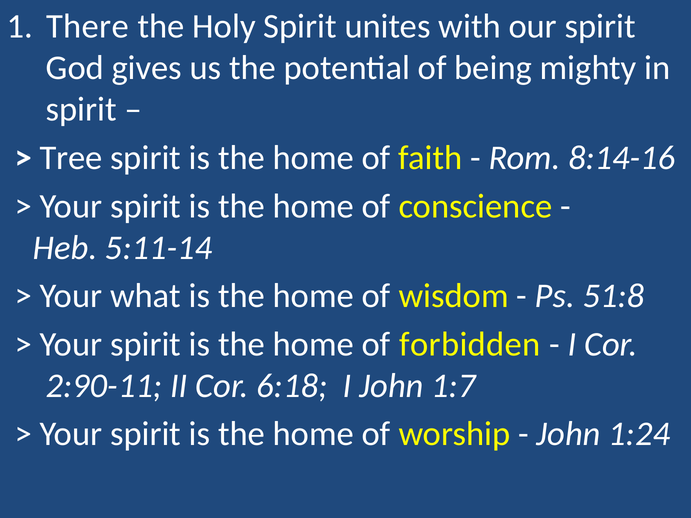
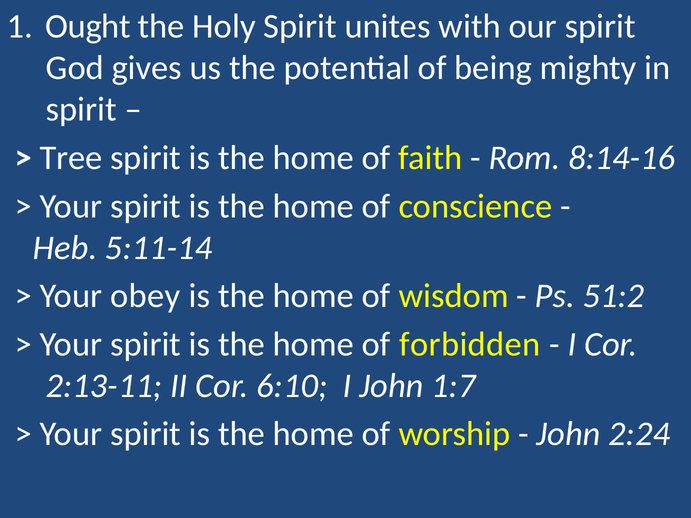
There: There -> Ought (88, 27)
what: what -> obey (145, 296)
51:8: 51:8 -> 51:2 (613, 296)
2:90-11: 2:90-11 -> 2:13-11 (104, 386)
6:18: 6:18 -> 6:10 (292, 386)
1:24: 1:24 -> 2:24 (639, 434)
